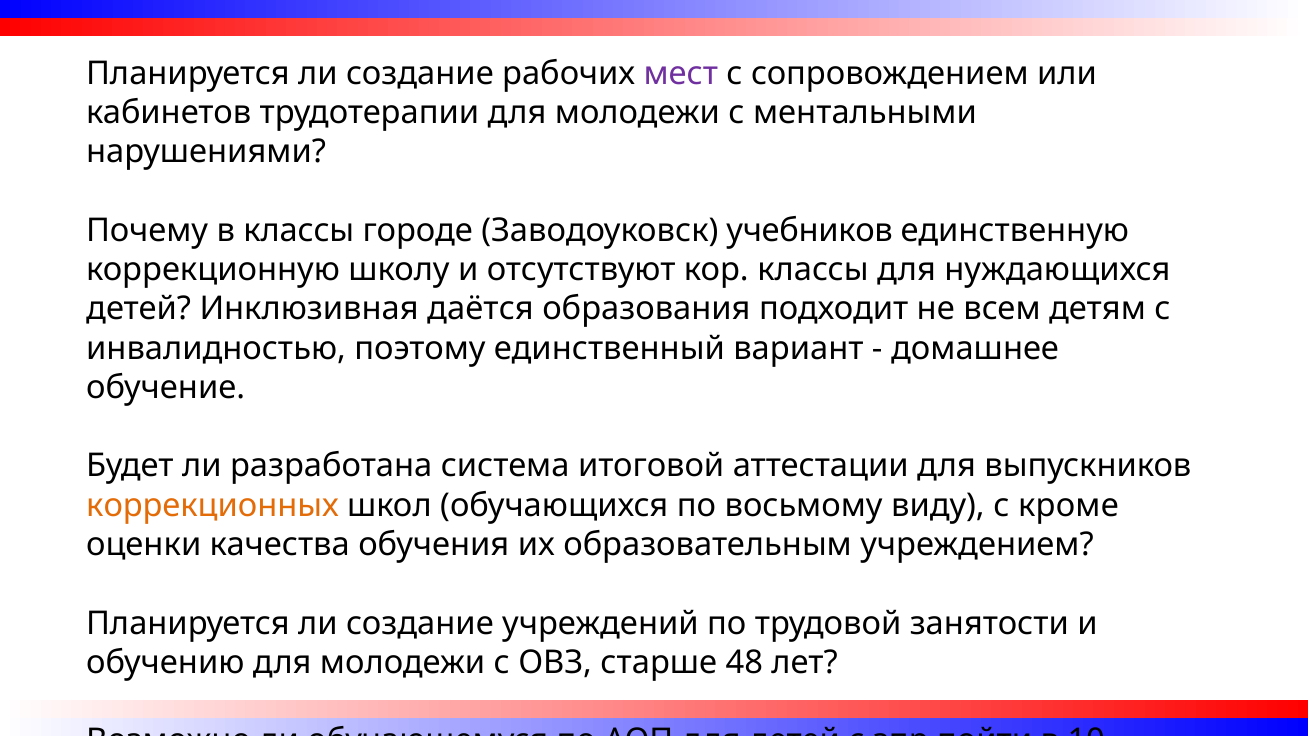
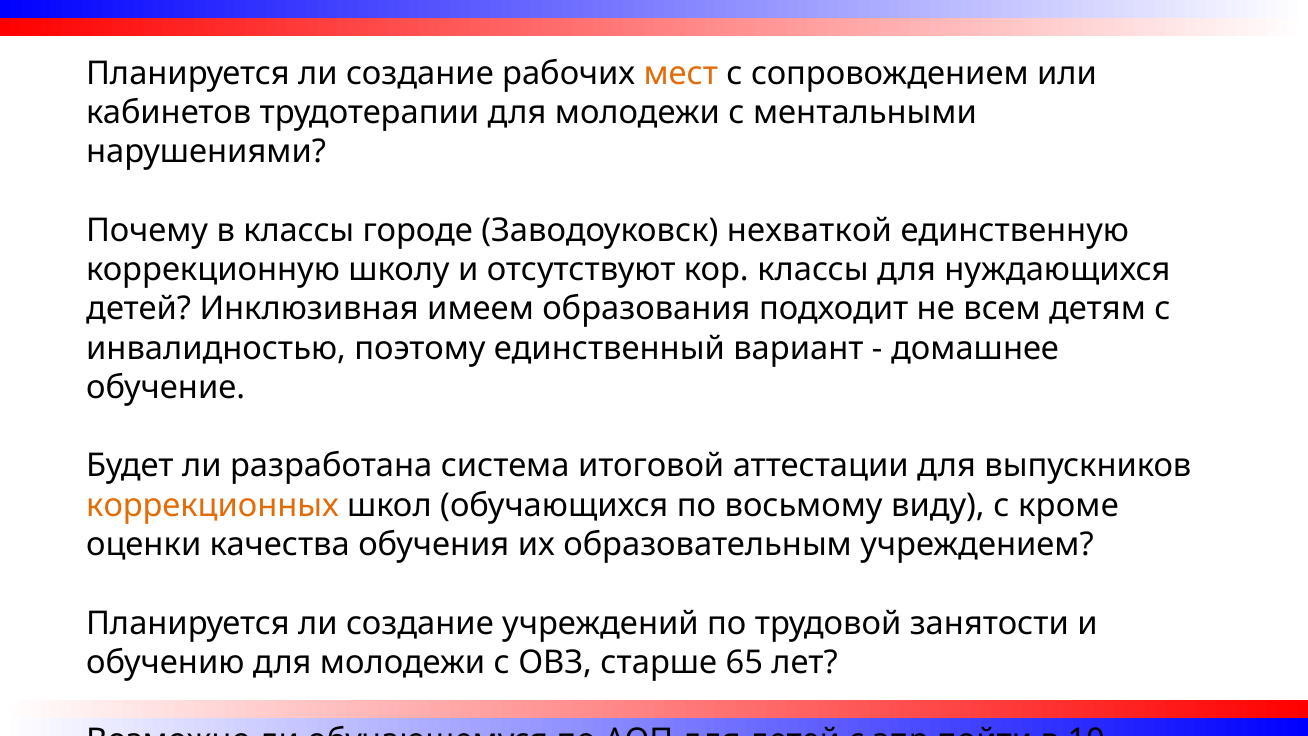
мест colour: purple -> orange (681, 74)
учебников: учебников -> нехваткой (809, 231)
даётся: даётся -> имеем (481, 309)
48: 48 -> 65 (744, 662)
